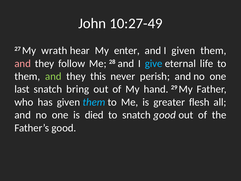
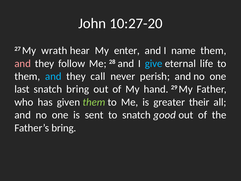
10:27-49: 10:27-49 -> 10:27-20 (136, 23)
I given: given -> name (183, 51)
and colour: light green -> light blue (53, 76)
this: this -> call (98, 76)
them colour: light blue -> light green (94, 102)
flesh: flesh -> their (199, 102)
died: died -> sent (94, 115)
Father’s good: good -> bring (64, 128)
